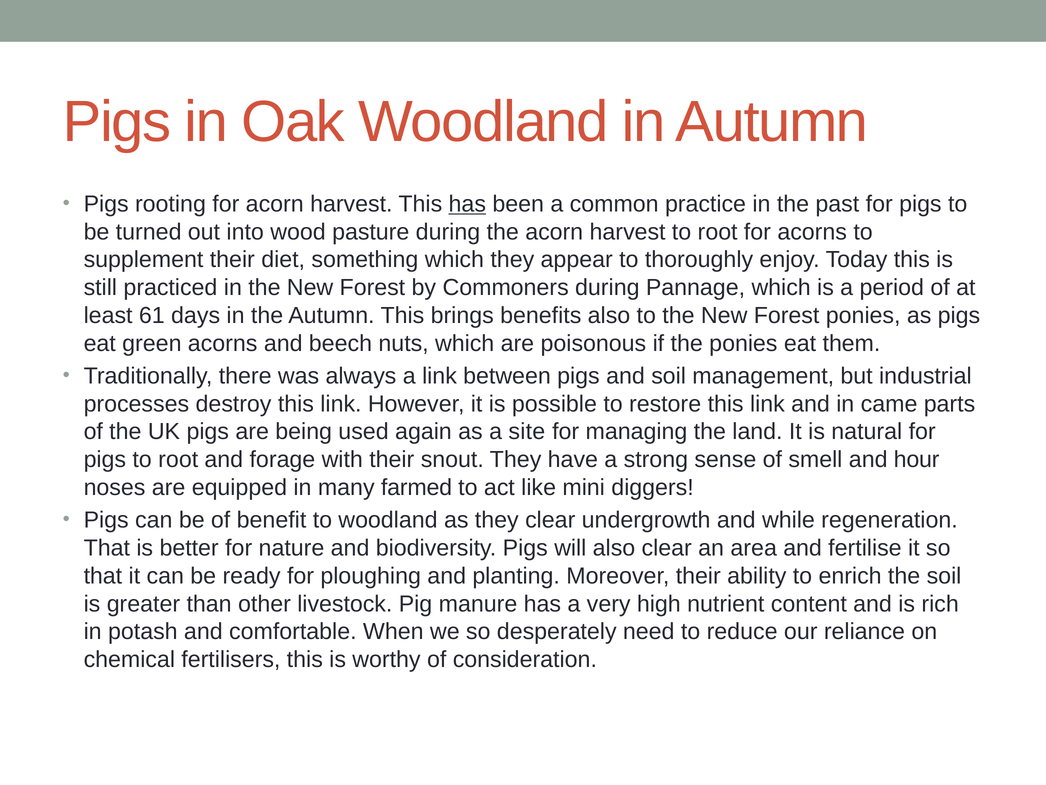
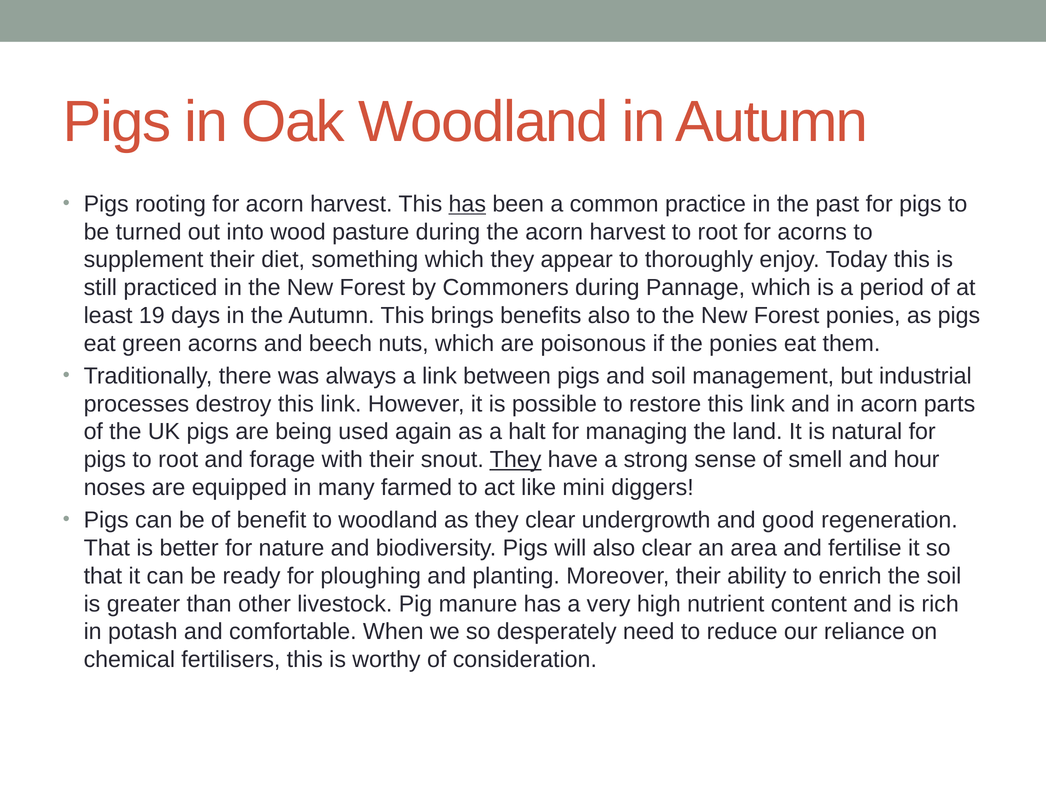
61: 61 -> 19 (152, 315)
in came: came -> acorn (889, 404)
site: site -> halt (527, 432)
They underline: none -> present (516, 459)
while: while -> good (788, 520)
